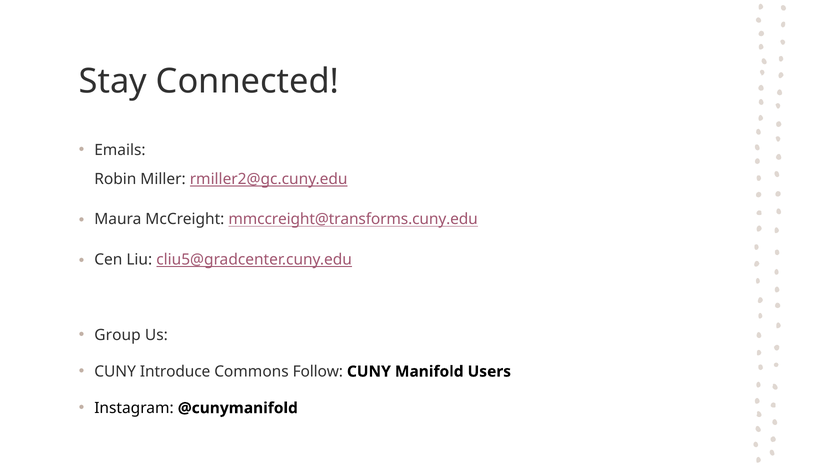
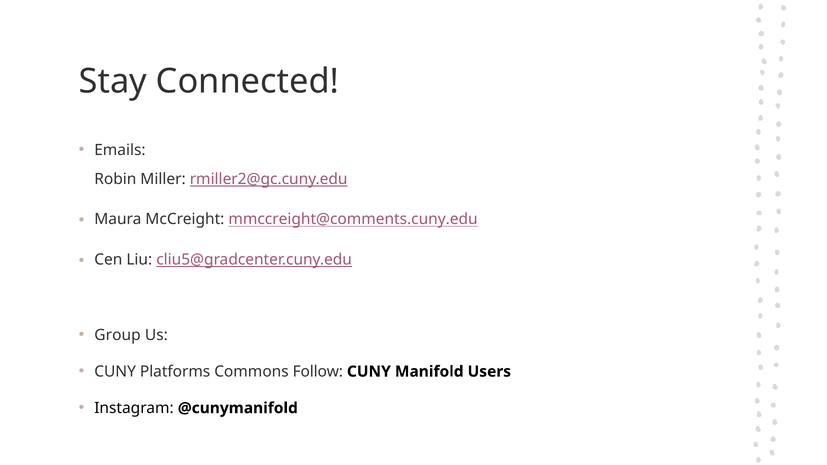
mmccreight@transforms.cuny.edu: mmccreight@transforms.cuny.edu -> mmccreight@comments.cuny.edu (353, 219)
Introduce: Introduce -> Platforms (175, 372)
